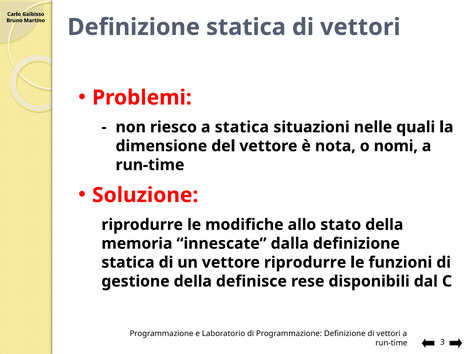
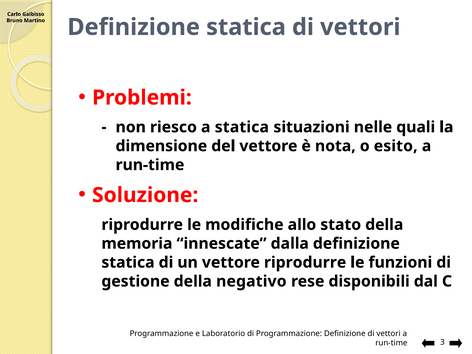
nomi: nomi -> esito (396, 146)
definisce: definisce -> negativo (251, 281)
